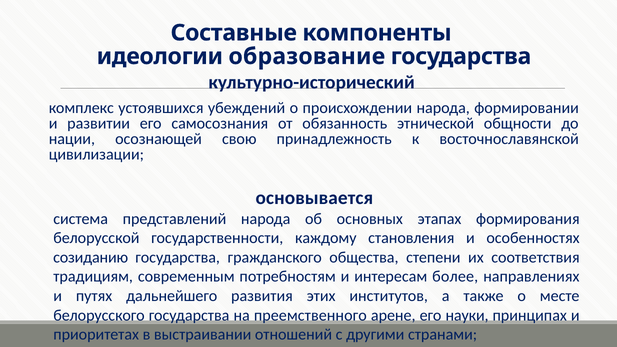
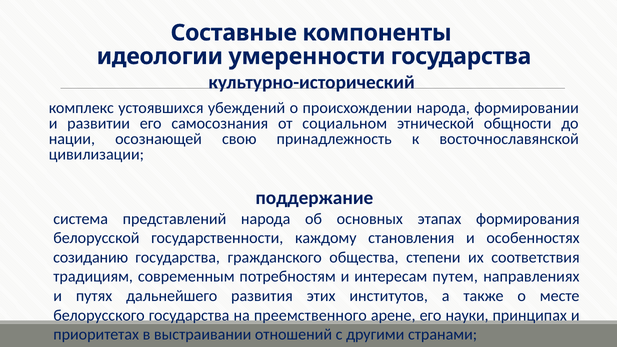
образование: образование -> умеренности (307, 56)
обязанность: обязанность -> социальном (345, 123)
основывается: основывается -> поддержание (314, 198)
более: более -> путем (455, 277)
